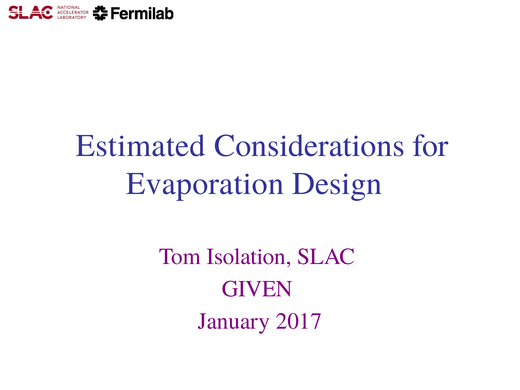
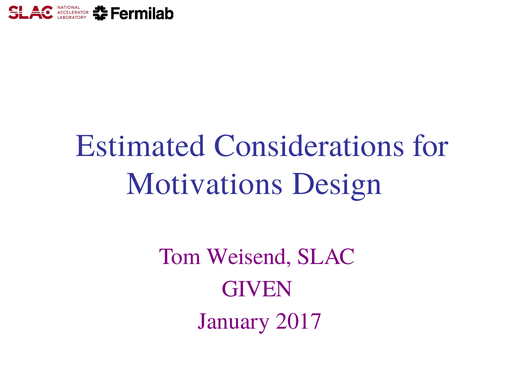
Evaporation: Evaporation -> Motivations (205, 184)
Isolation: Isolation -> Weisend (249, 256)
